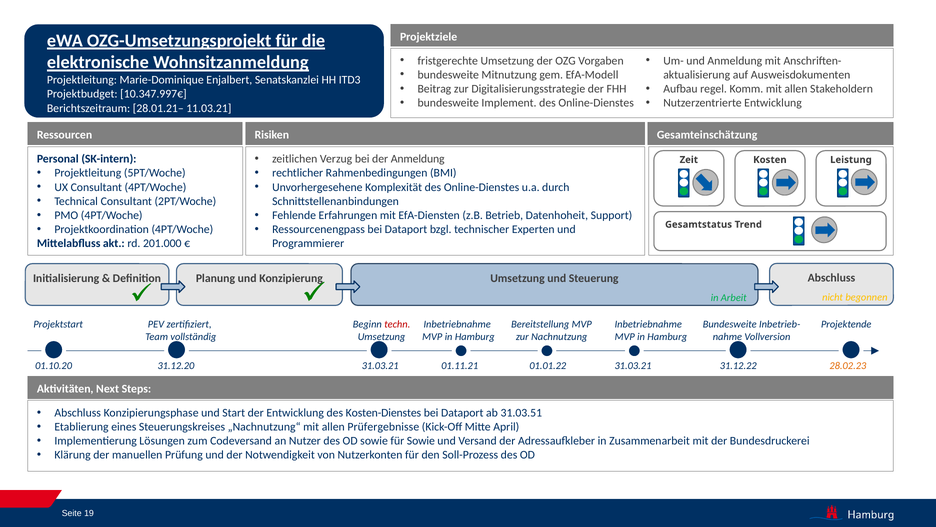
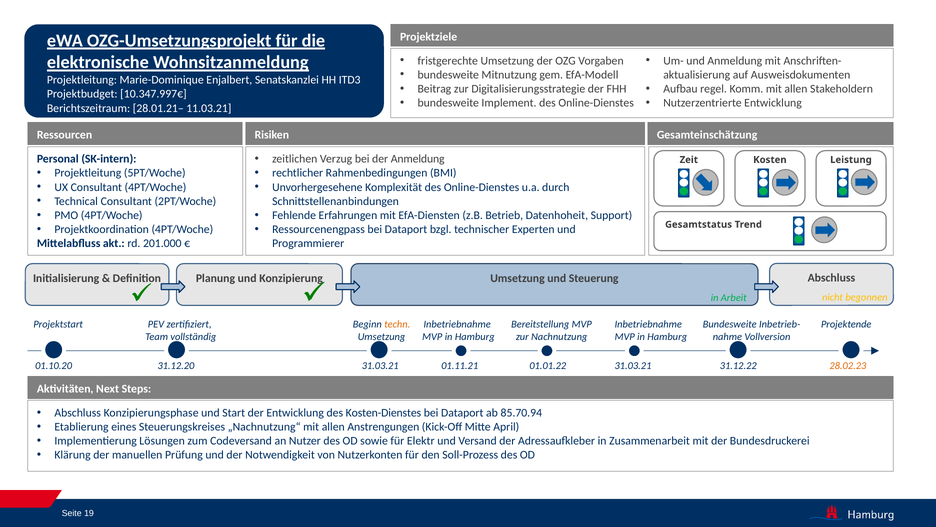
techn colour: red -> orange (397, 324)
31.03.51: 31.03.51 -> 85.70.94 (521, 412)
Prüfergebnisse: Prüfergebnisse -> Anstrengungen (383, 426)
für Sowie: Sowie -> Elektr (421, 441)
